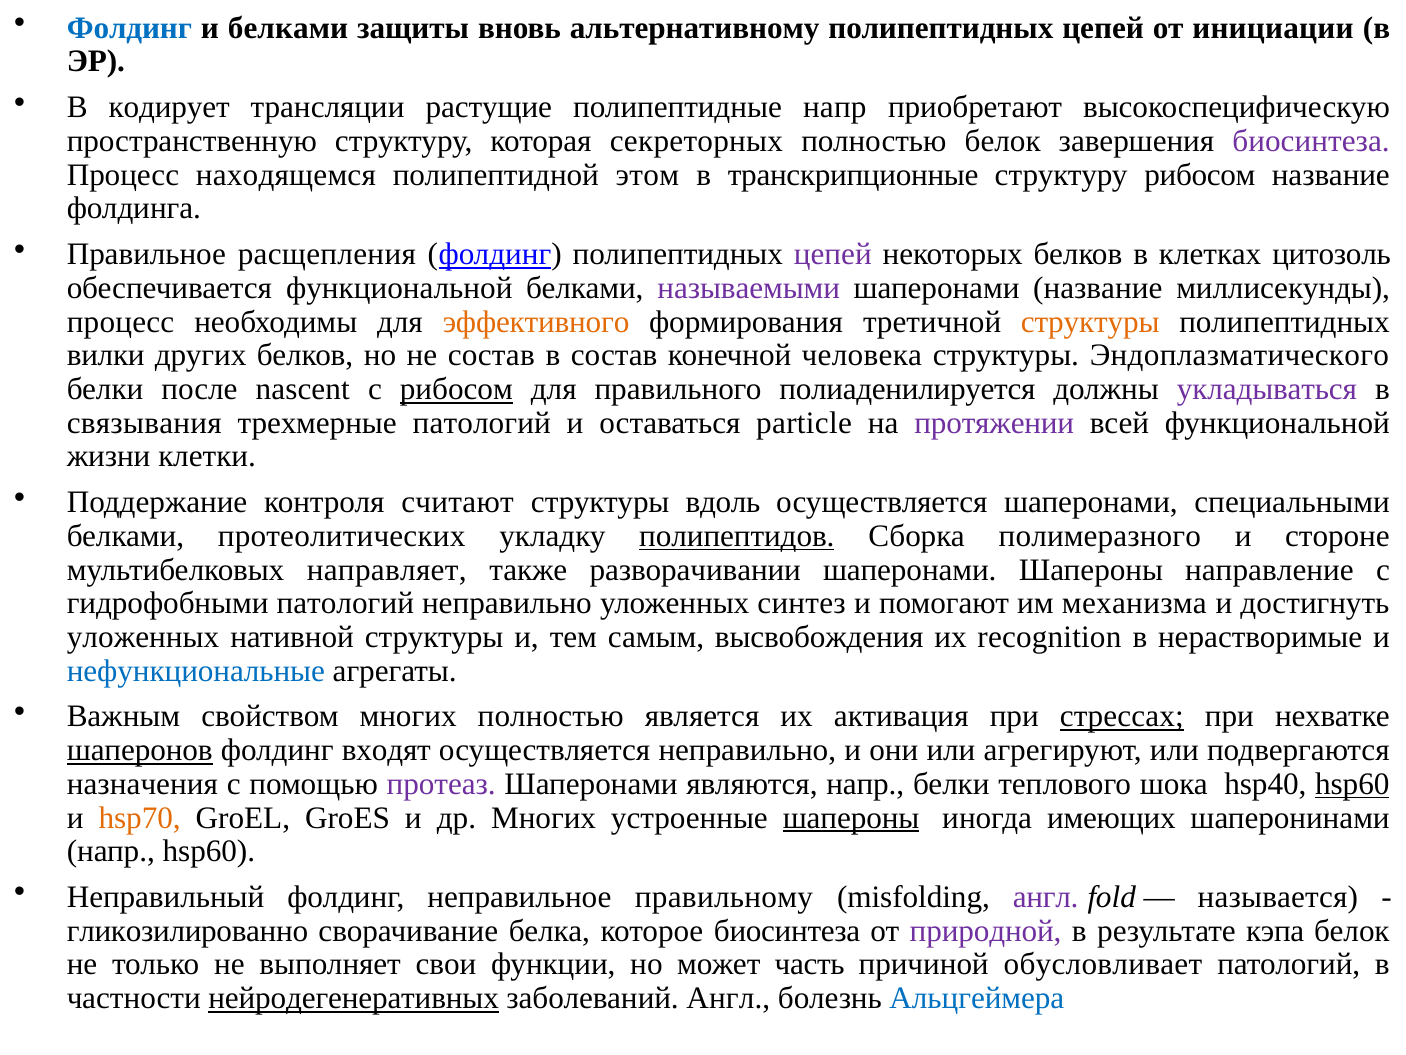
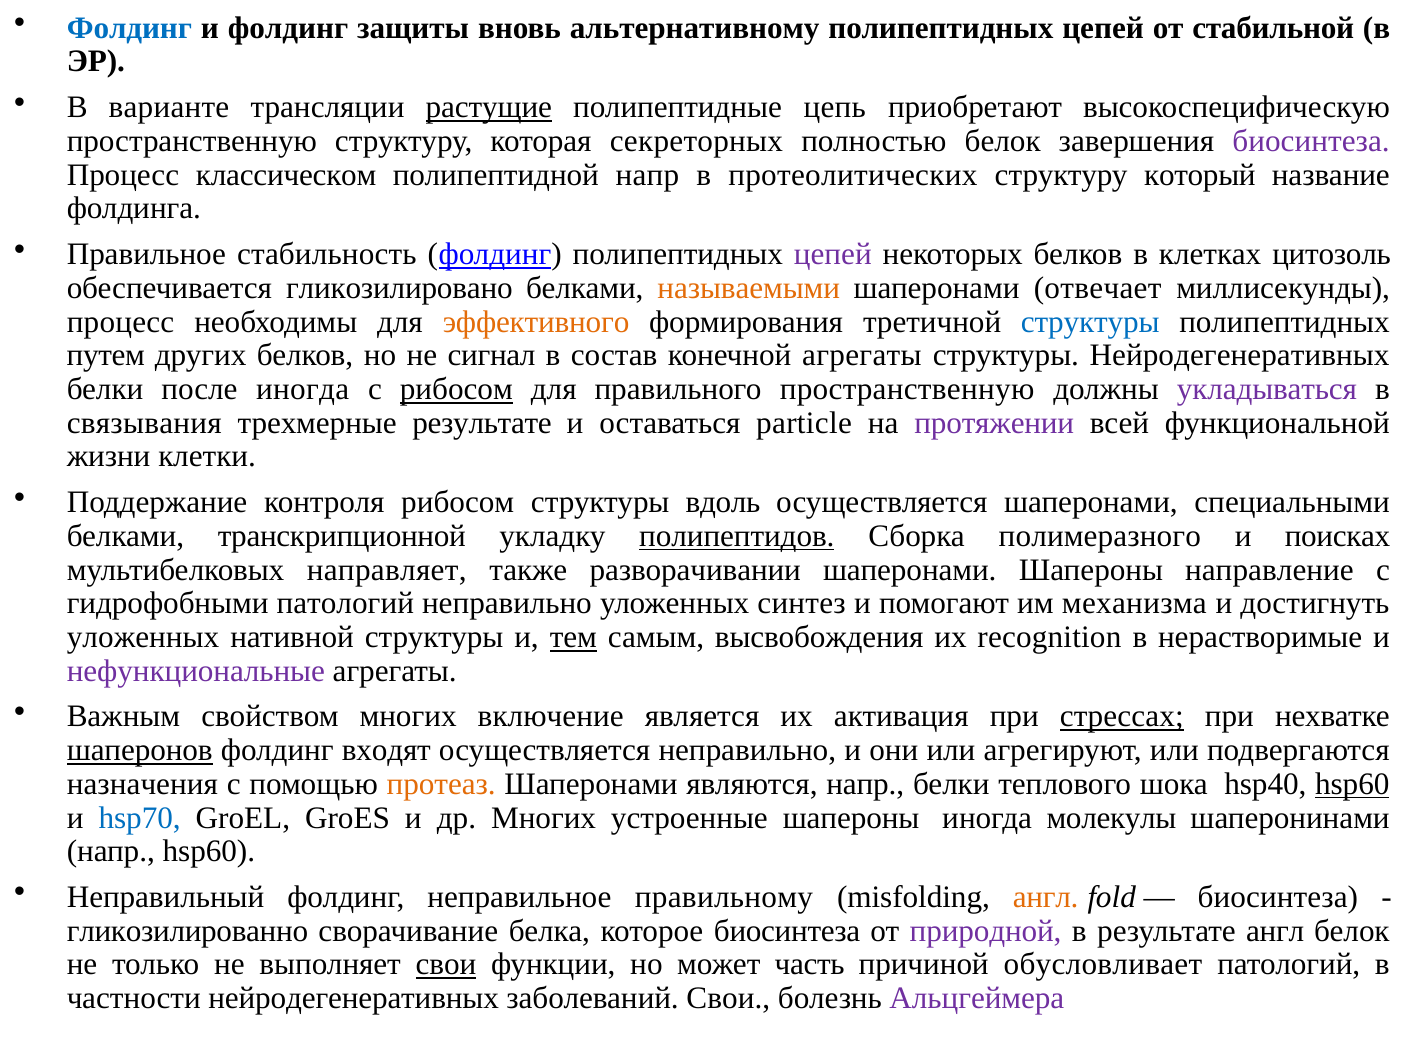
и белками: белками -> фолдинг (288, 28)
инициации: инициации -> стабильной (1273, 28)
кодирует: кодирует -> варианте (169, 107)
растущие underline: none -> present (489, 107)
полипептидные напр: напр -> цепь (835, 107)
находящемся: находящемся -> классическом (286, 175)
полипептидной этом: этом -> напр (647, 175)
транскрипционные: транскрипционные -> протеолитических (853, 175)
структуру рибосом: рибосом -> который (1200, 175)
расщепления: расщепления -> стабильность (327, 254)
обеспечивается функциональной: функциональной -> гликозилировано (399, 288)
называемыми colour: purple -> orange (749, 288)
шаперонами название: название -> отвечает (1098, 288)
структуры colour: orange -> blue (1090, 322)
вилки: вилки -> путем (106, 355)
не состав: состав -> сигнал (492, 355)
конечной человека: человека -> агрегаты (862, 355)
структуры Эндоплазматического: Эндоплазматического -> Нейродегенеративных (1240, 355)
после nascent: nascent -> иногда (303, 389)
правильного полиаденилируется: полиаденилируется -> пространственную (907, 389)
трехмерные патологий: патологий -> результате (482, 423)
контроля считают: считают -> рибосом (458, 502)
протеолитических: протеолитических -> транскрипционной (342, 536)
стороне: стороне -> поисках (1338, 536)
тем underline: none -> present (573, 637)
нефункциональные colour: blue -> purple (196, 671)
многих полностью: полностью -> включение (551, 716)
протеаз colour: purple -> orange (441, 784)
hsp70 colour: orange -> blue (140, 817)
шапероны underline: present -> none (851, 817)
имеющих: имеющих -> молекулы (1111, 817)
англ colour: purple -> orange (1046, 897)
называется: называется -> биосинтеза (1278, 897)
результате кэпа: кэпа -> англ (1275, 930)
свои underline: none -> present (446, 964)
нейродегенеративных underline: present -> none (354, 998)
заболеваний Англ: Англ -> Свои (728, 998)
Альцгеймера colour: blue -> purple (977, 998)
